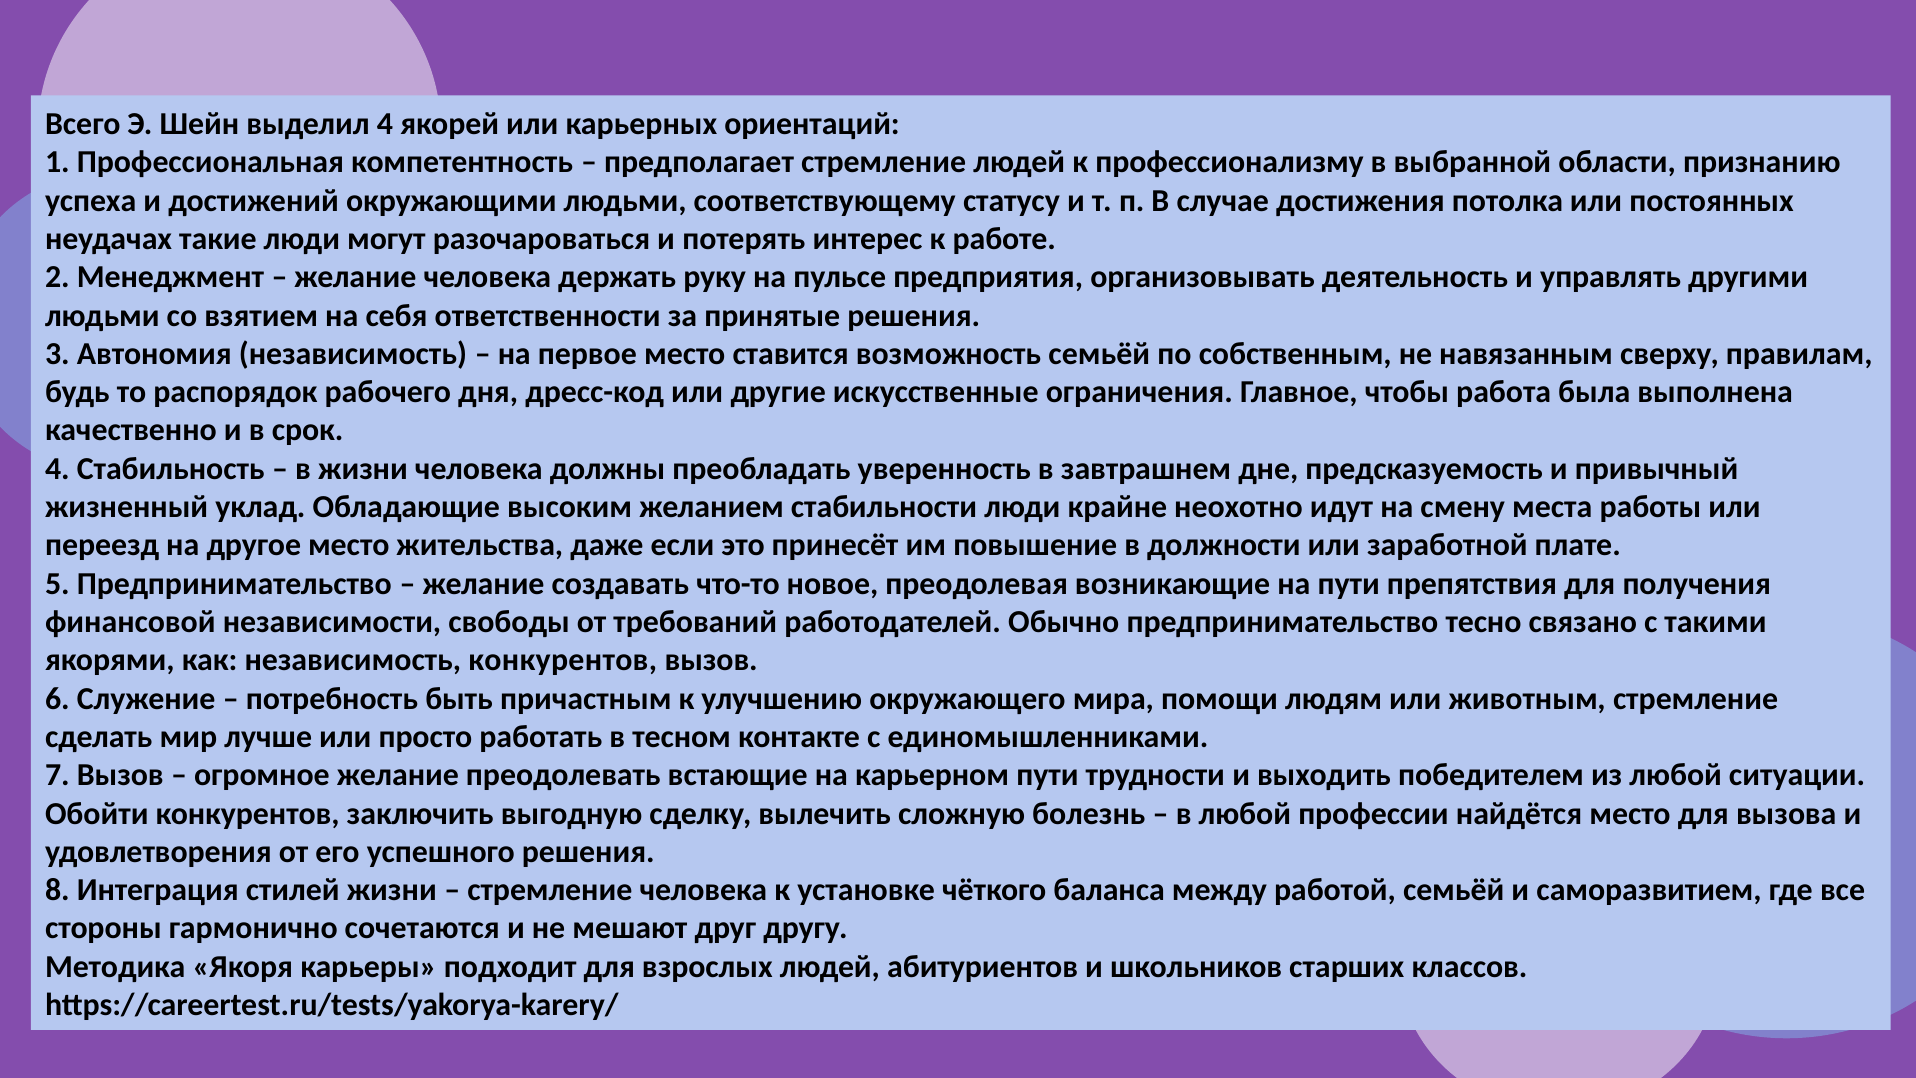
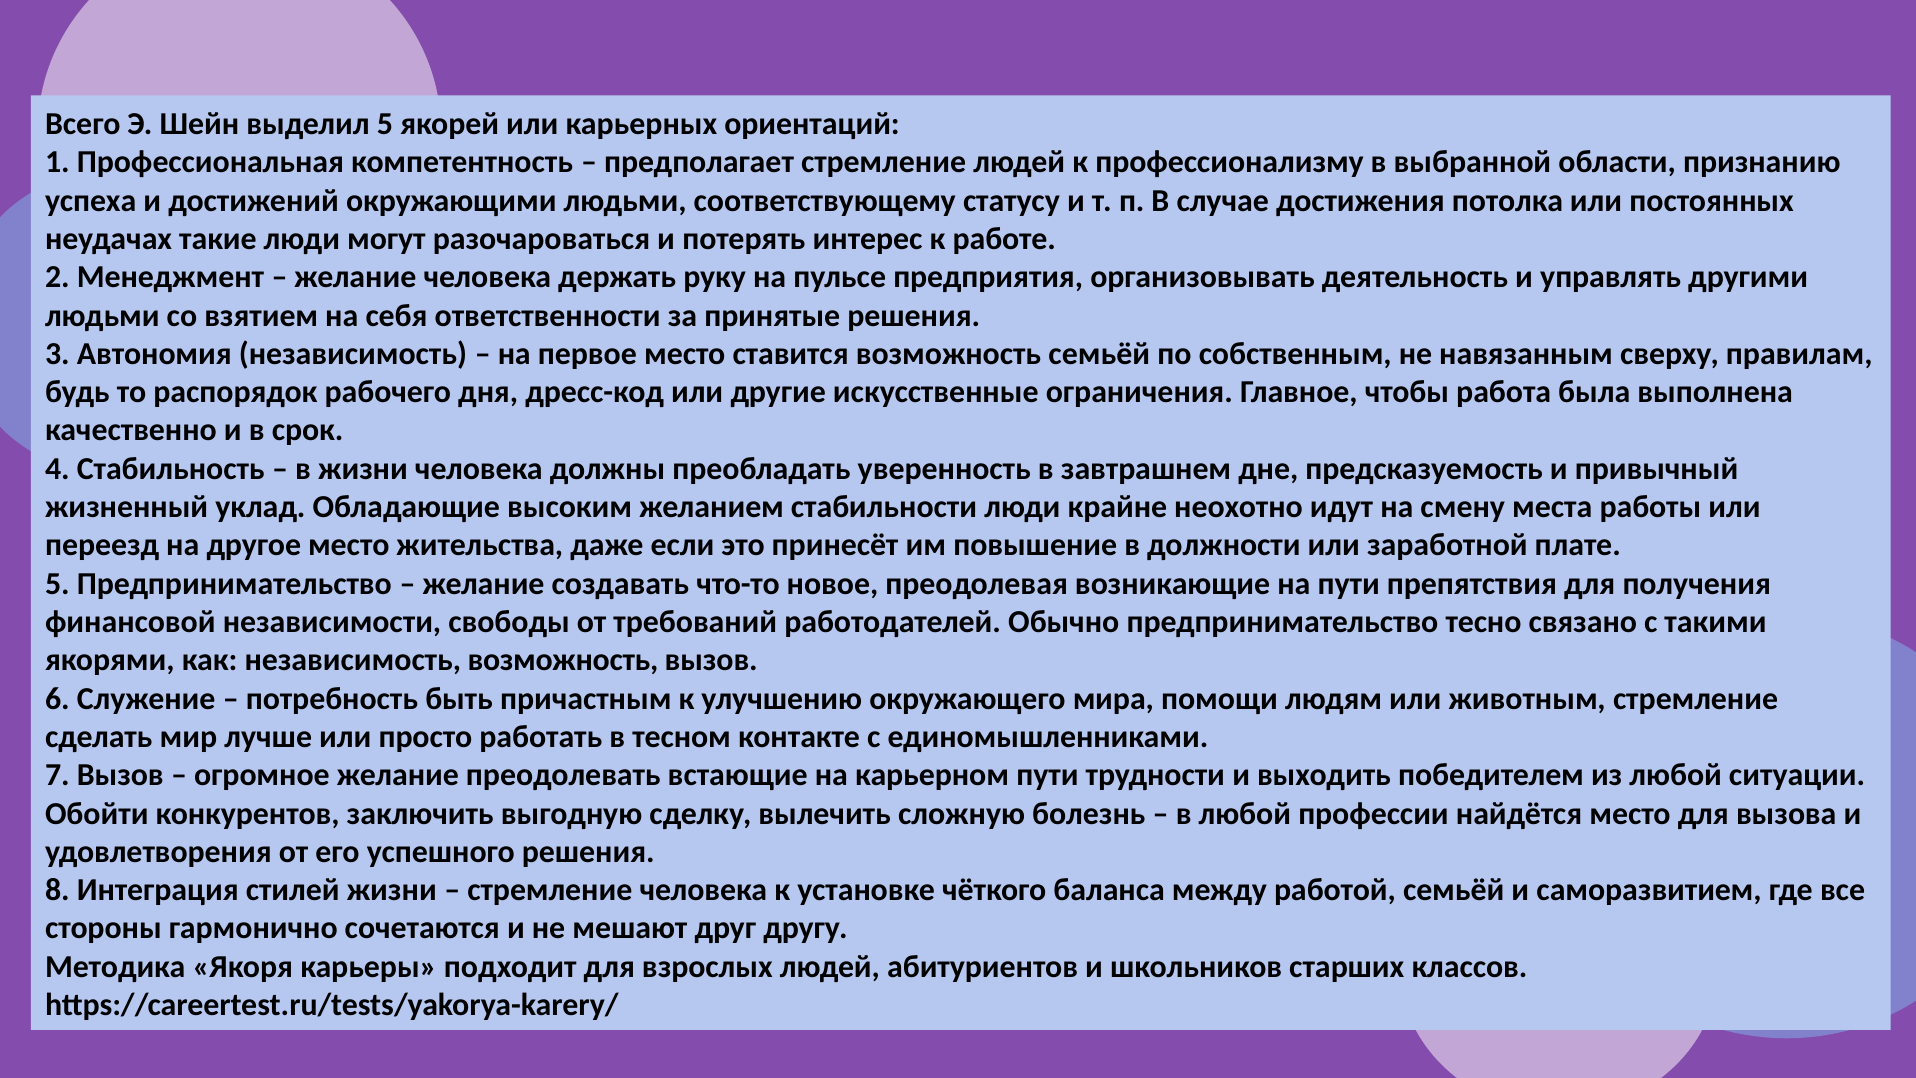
выделил 4: 4 -> 5 (385, 124)
независимость конкурентов: конкурентов -> возможность (563, 660)
